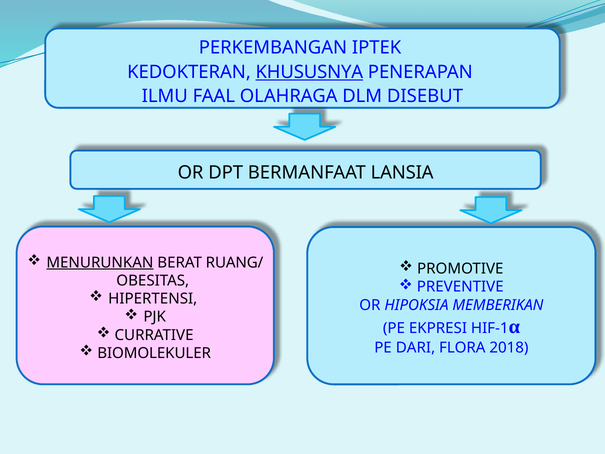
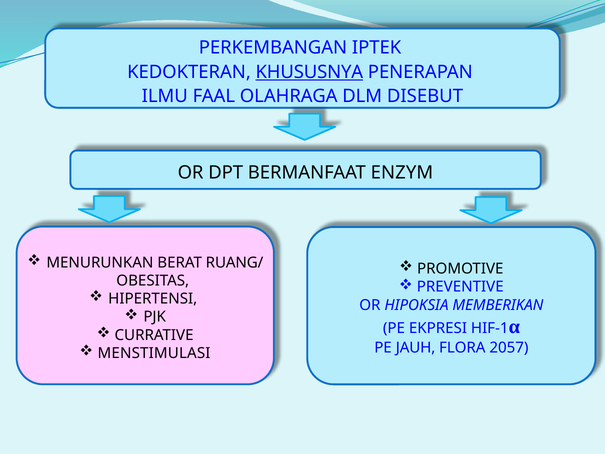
LANSIA: LANSIA -> ENZYM (402, 172)
MENURUNKAN underline: present -> none (100, 262)
DARI: DARI -> JAUH (416, 347)
2018: 2018 -> 2057 (509, 347)
BIOMOLEKULER: BIOMOLEKULER -> MENSTIMULASI (154, 353)
